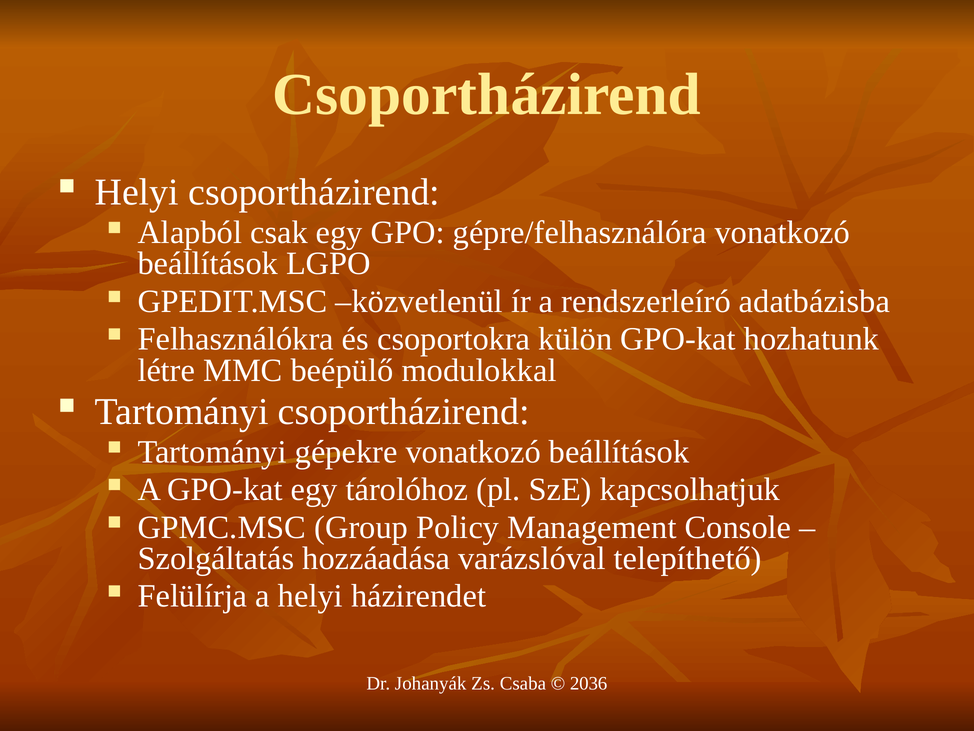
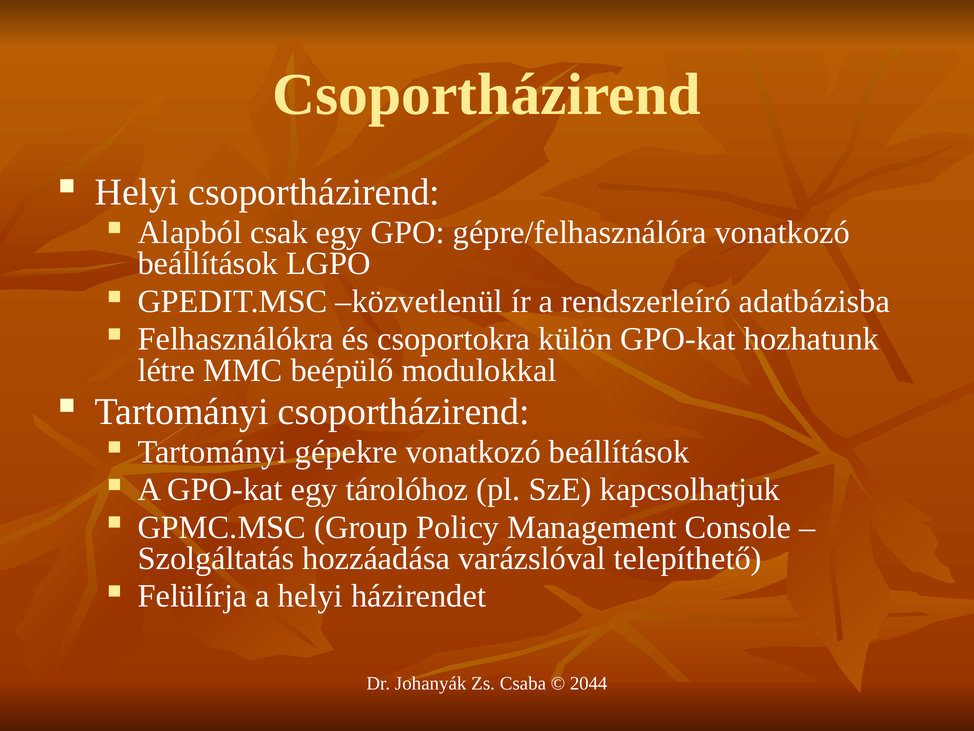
2036: 2036 -> 2044 (589, 683)
